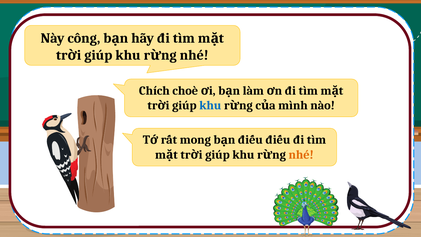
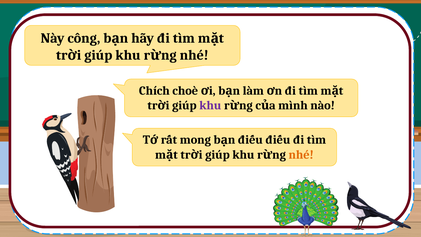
khu colour: blue -> purple (210, 105)
